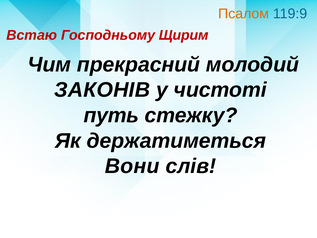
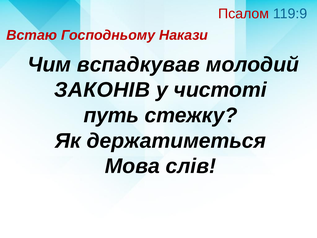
Псалом colour: orange -> red (244, 14)
Щирим: Щирим -> Накази (184, 35)
прекрасний: прекрасний -> вспадкував (138, 65)
Вони: Вони -> Мова (132, 166)
